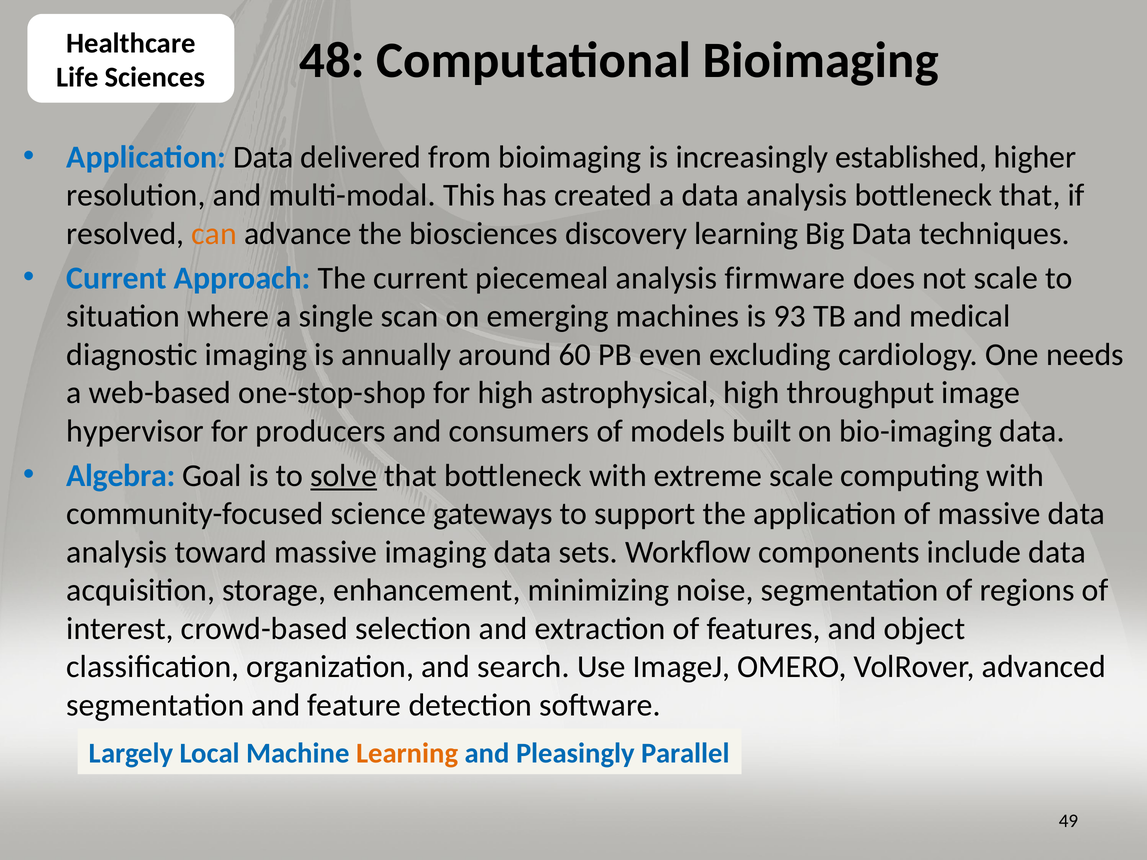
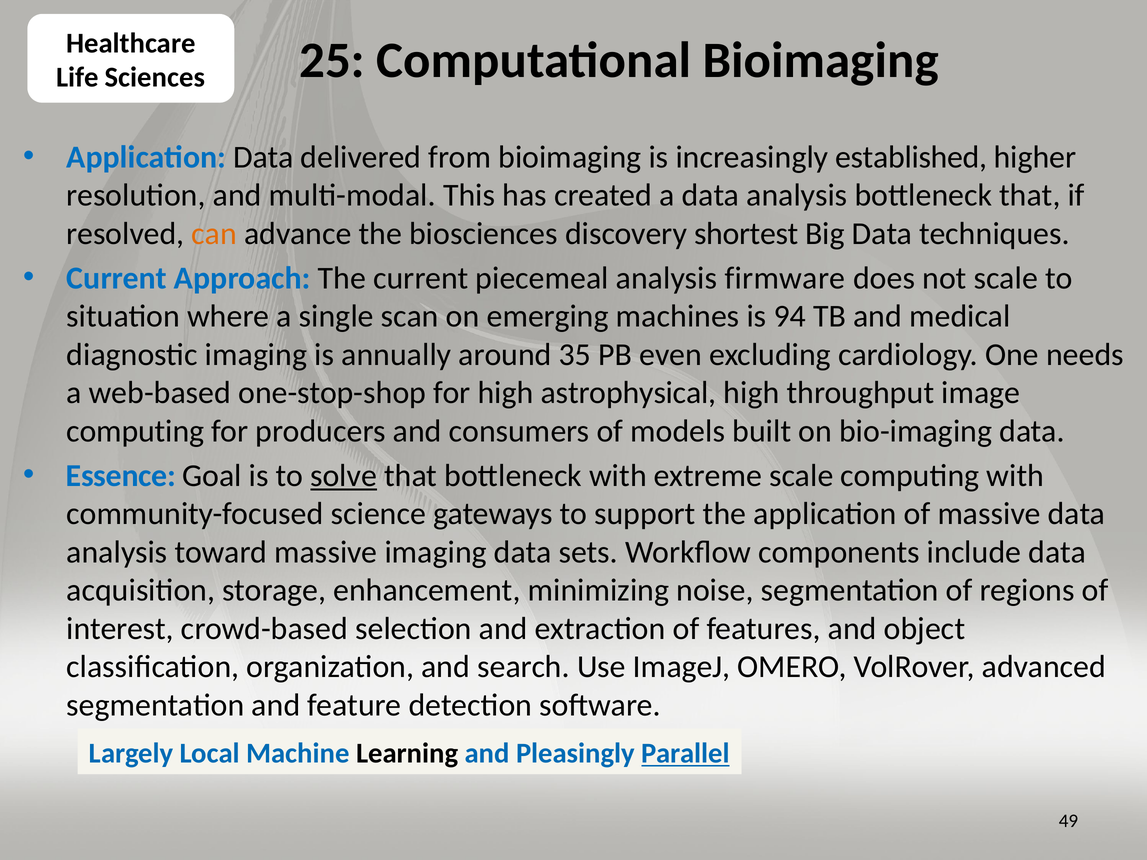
48: 48 -> 25 (332, 61)
discovery learning: learning -> shortest (746, 234)
93: 93 -> 94 (790, 316)
60: 60 -> 35 (575, 355)
hypervisor: hypervisor -> computing (135, 431)
Algebra: Algebra -> Essence (121, 476)
Learning colour: orange -> black (407, 754)
Parallel underline: none -> present (685, 754)
